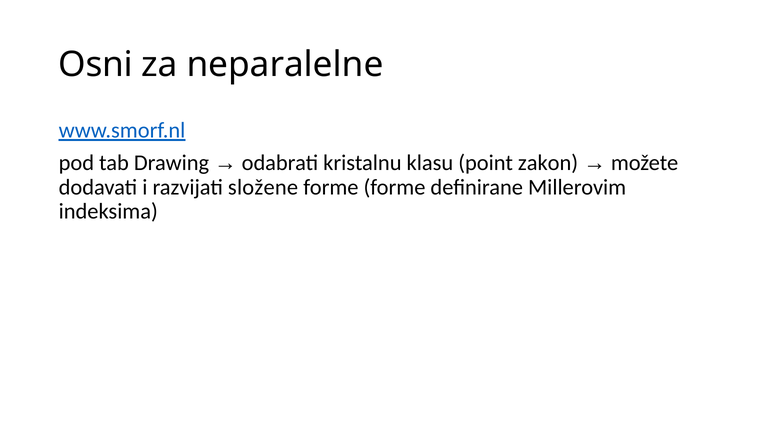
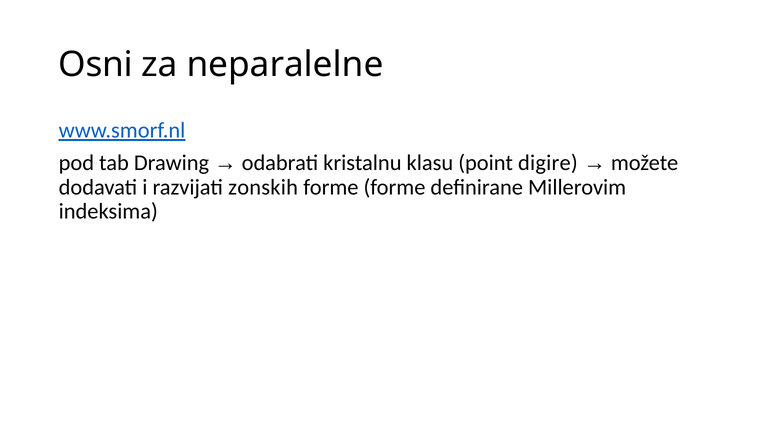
zakon: zakon -> digire (548, 163)
složene: složene -> zonskih (263, 187)
